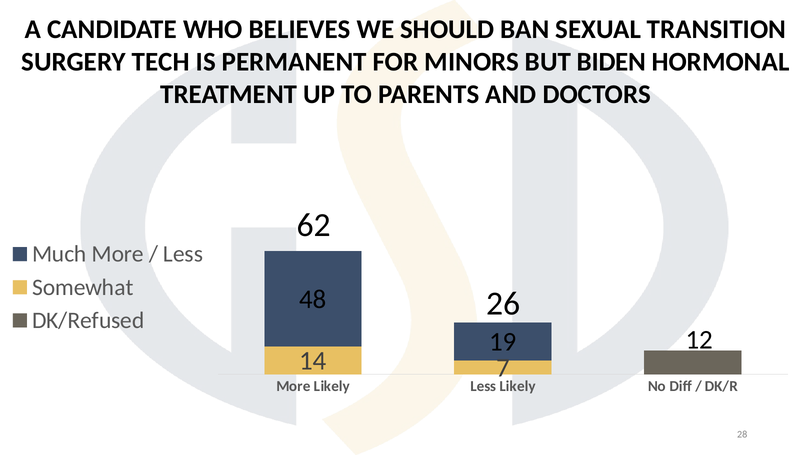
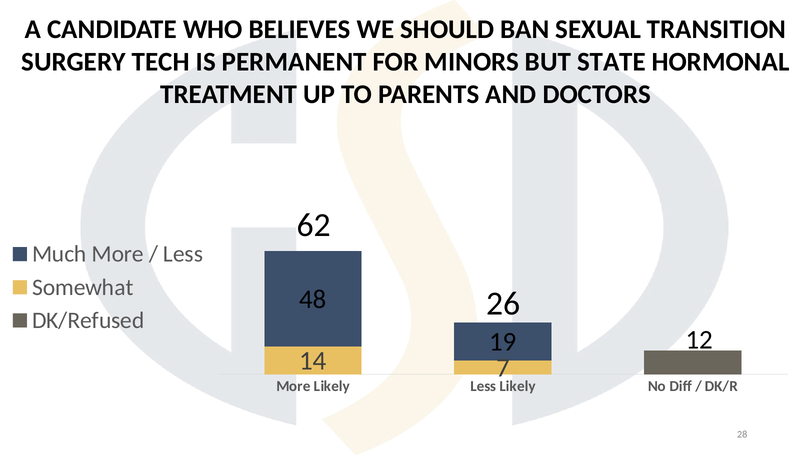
BIDEN: BIDEN -> STATE (611, 62)
